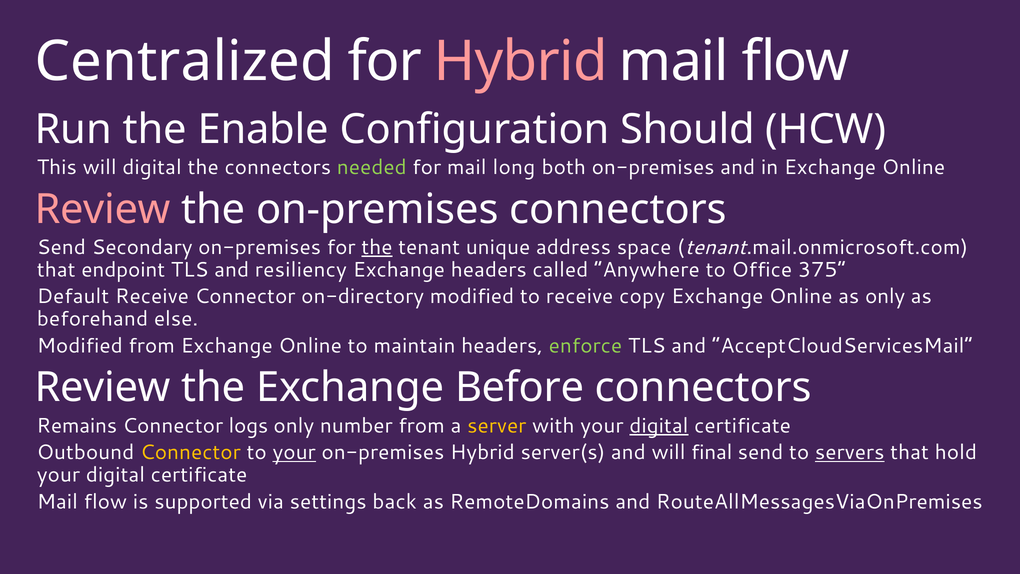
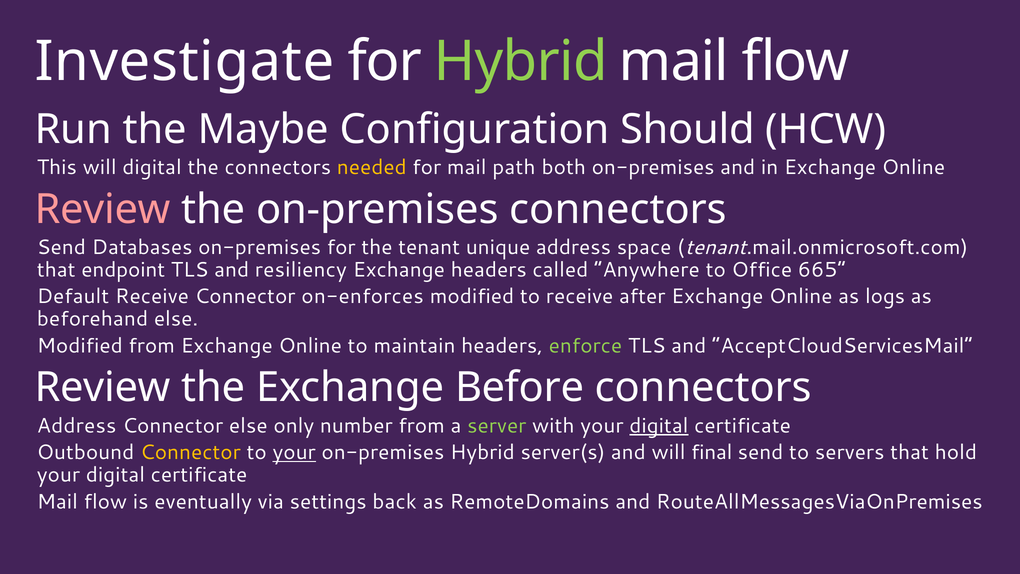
Centralized: Centralized -> Investigate (185, 62)
Hybrid colour: pink -> light green (521, 62)
Enable: Enable -> Maybe (263, 129)
needed colour: light green -> yellow (372, 167)
long: long -> path (514, 167)
Secondary: Secondary -> Databases (142, 247)
the underline: present -> none (377, 247)
375: 375 -> 665 (822, 270)
on-directory: on-directory -> on-enforces (363, 296)
copy: copy -> after (642, 296)
as only: only -> logs (885, 296)
Remains: Remains -> Address (77, 426)
Connector logs: logs -> else (248, 426)
server colour: yellow -> light green (497, 426)
servers underline: present -> none (850, 452)
supported: supported -> eventually (203, 501)
